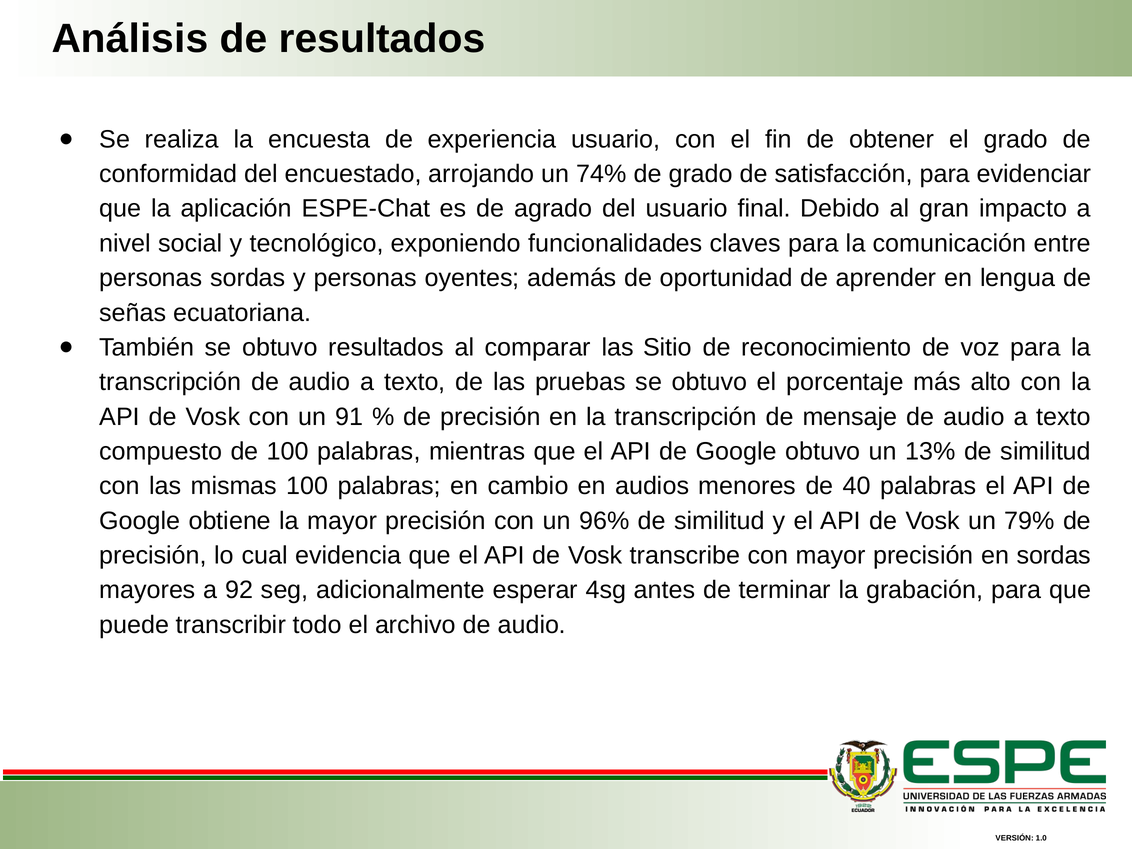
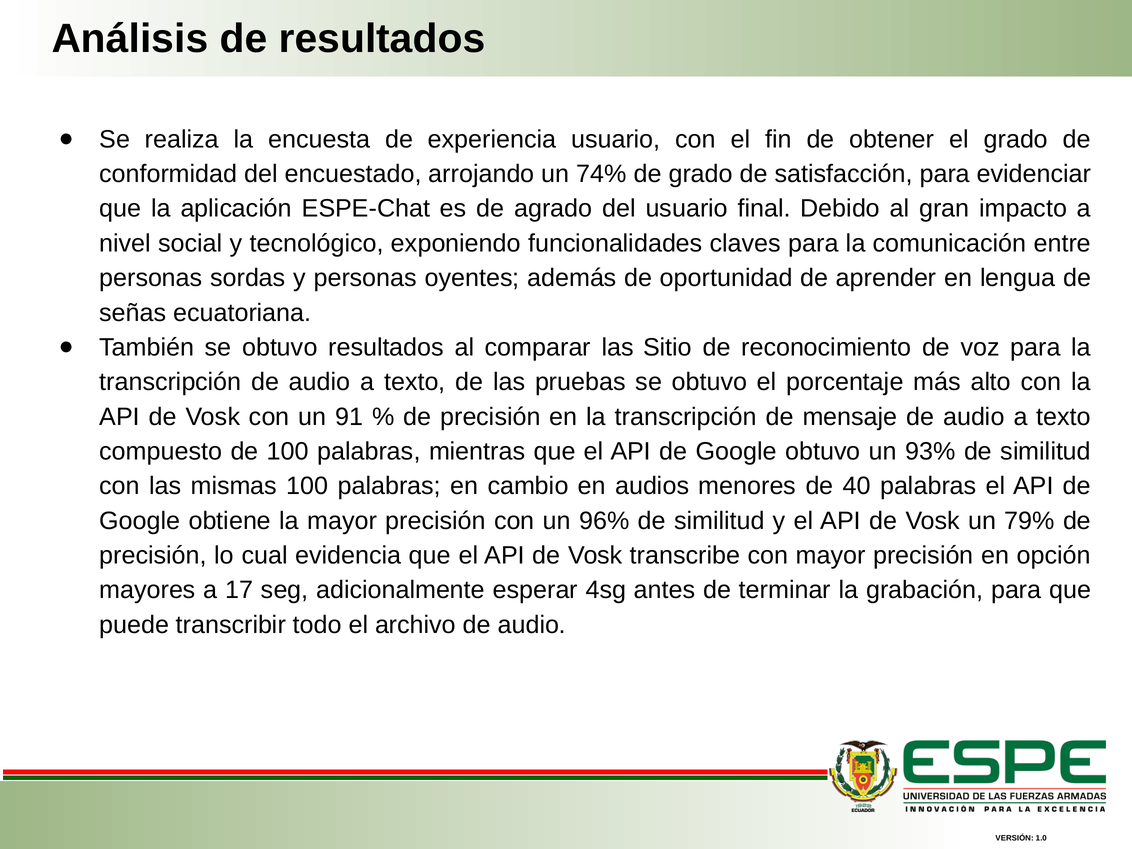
13%: 13% -> 93% (930, 451)
en sordas: sordas -> opción (1054, 555)
92: 92 -> 17 (239, 590)
